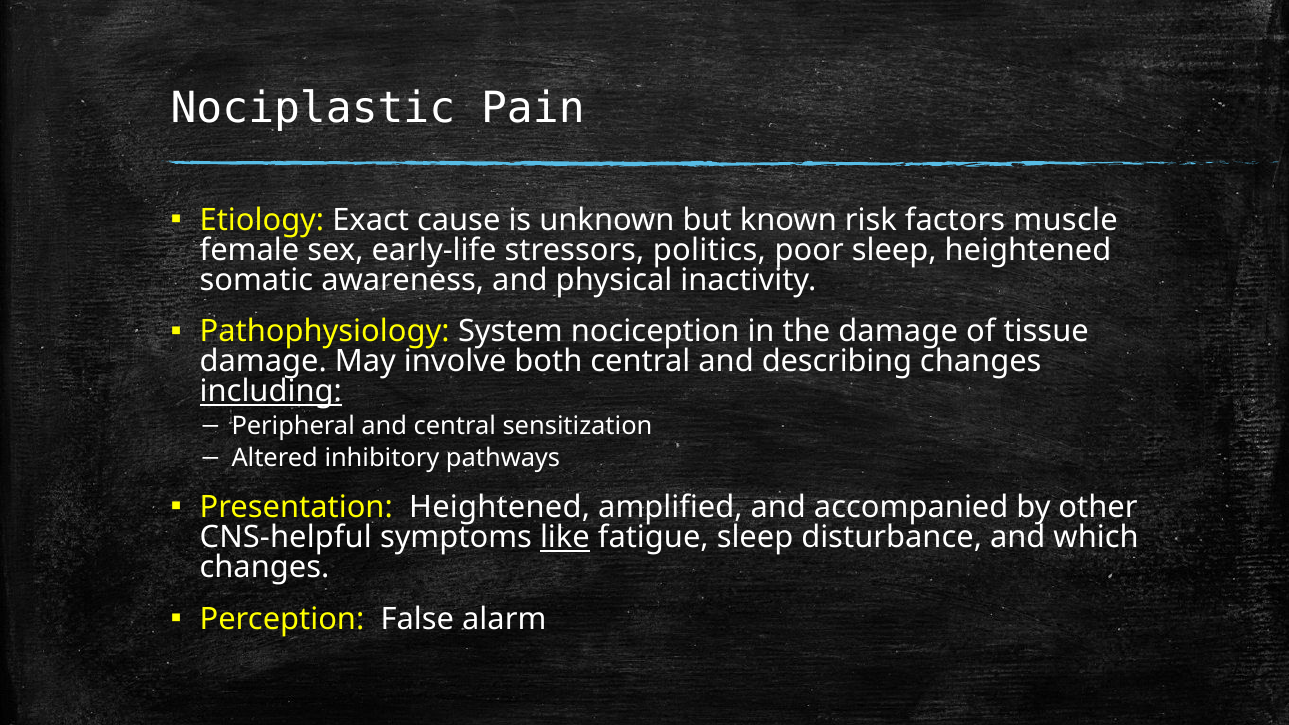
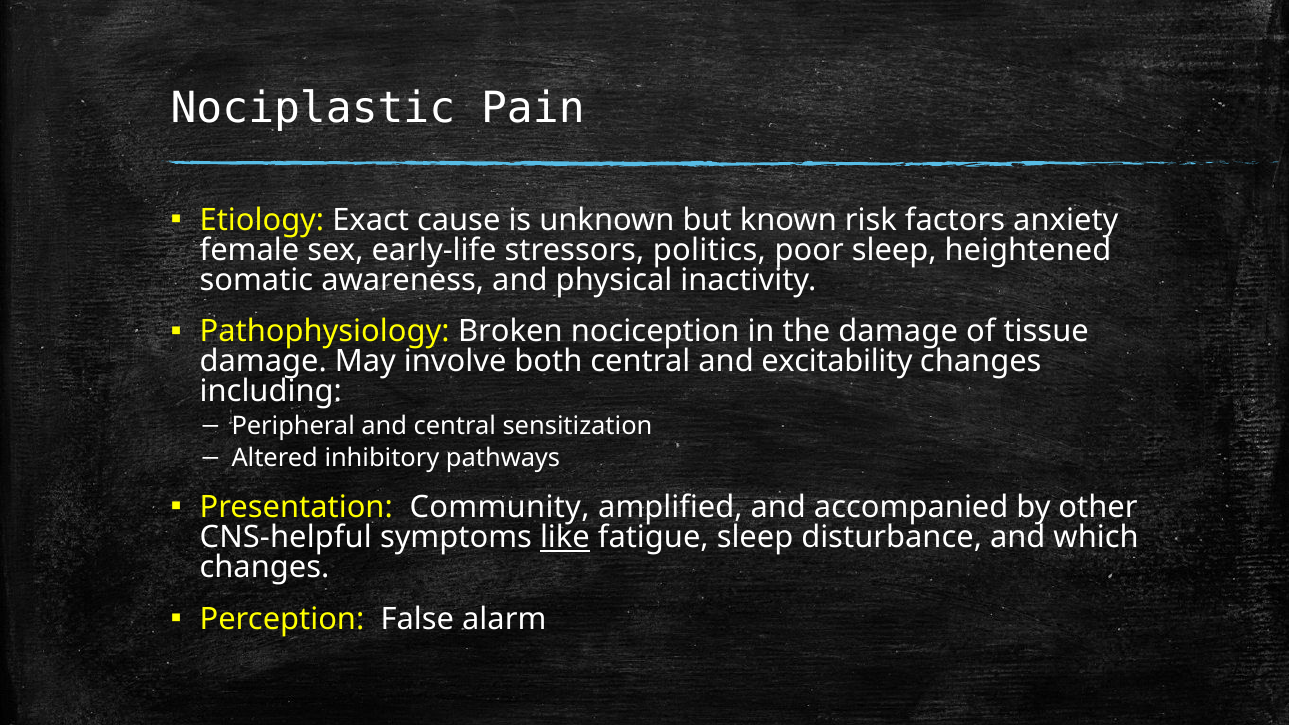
muscle: muscle -> anxiety (1066, 220)
System: System -> Broken (510, 332)
describing: describing -> excitability (837, 362)
including underline: present -> none (271, 392)
Presentation Heightened: Heightened -> Community (500, 508)
